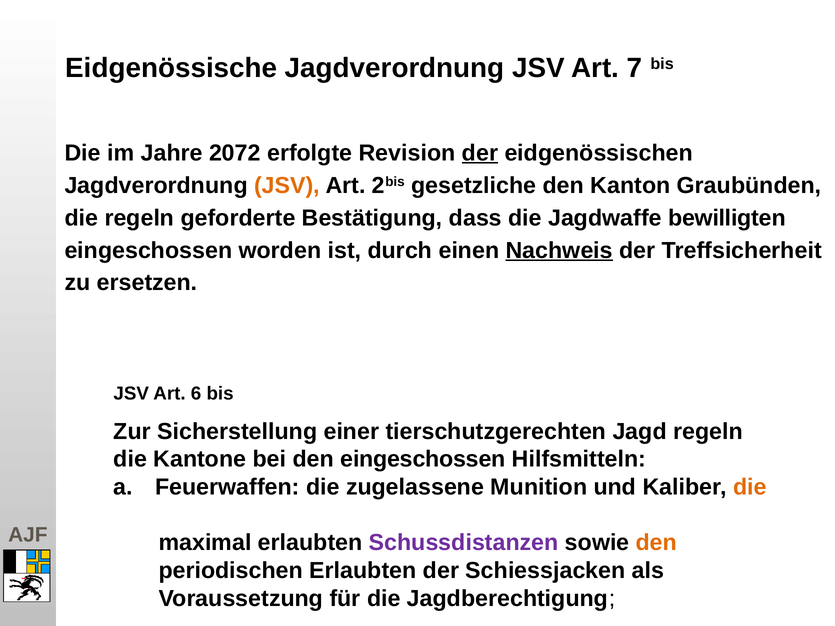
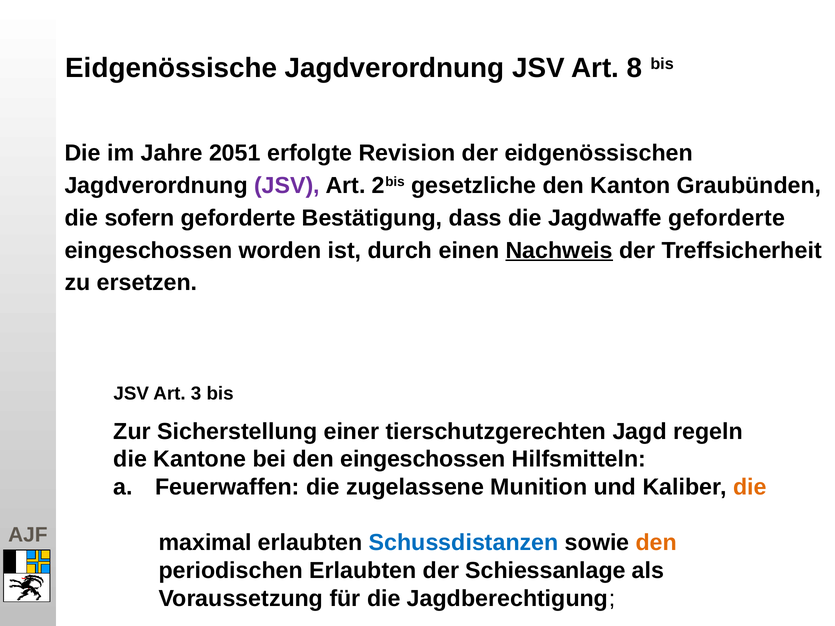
7: 7 -> 8 (635, 68)
2072: 2072 -> 2051 (235, 153)
der underline: present -> none (480, 153)
JSV colour: orange -> purple (287, 186)
die regeln: regeln -> sofern (139, 218)
Jagdwaffe bewilligten: bewilligten -> geforderte (727, 218)
6: 6 -> 3 (196, 394)
Schussdistanzen colour: purple -> blue (464, 543)
Schiessjacken: Schiessjacken -> Schiessanlage (546, 571)
